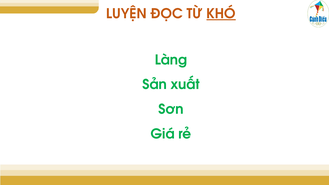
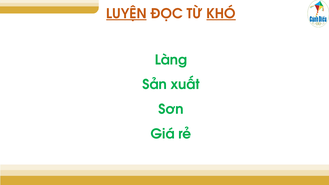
LUYỆN underline: none -> present (126, 14)
